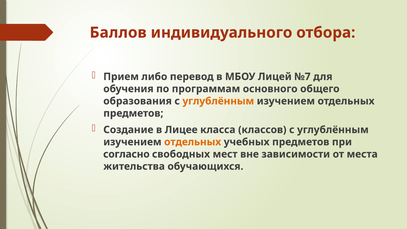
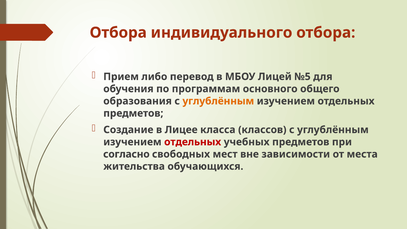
Баллов: Баллов -> Отбора (118, 33)
№7: №7 -> №5 (302, 77)
отдельных colour: orange -> red (193, 142)
